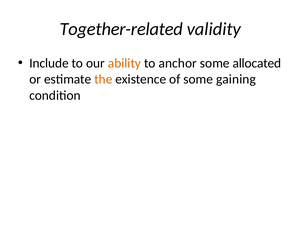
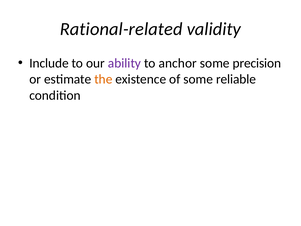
Together-related: Together-related -> Rational-related (121, 29)
ability colour: orange -> purple (124, 63)
allocated: allocated -> precision (257, 63)
gaining: gaining -> reliable (236, 79)
